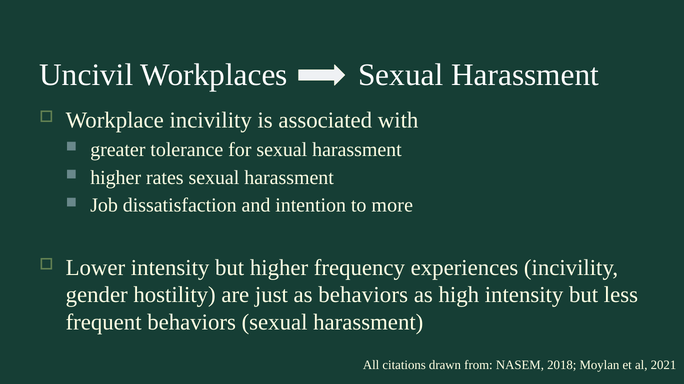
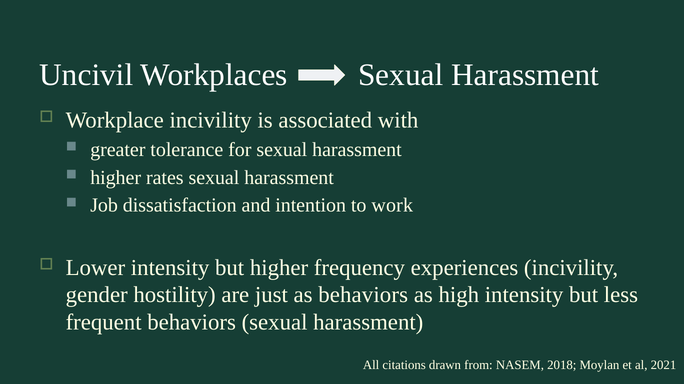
more: more -> work (392, 206)
